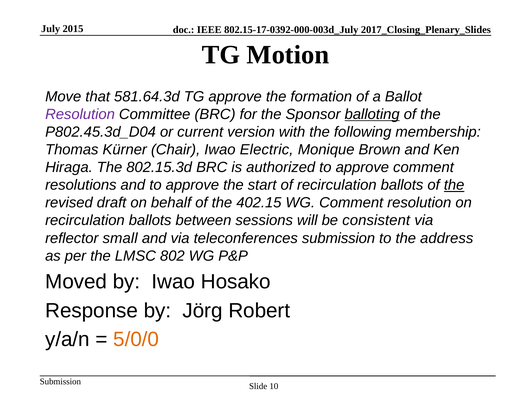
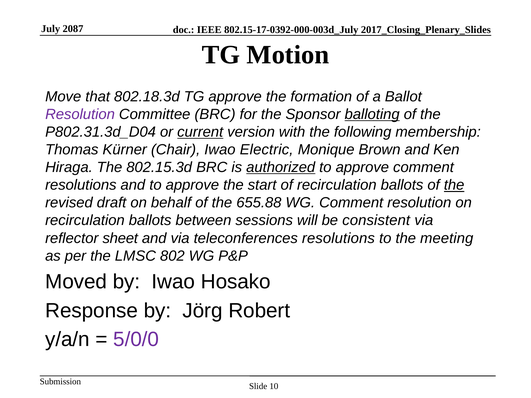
2015: 2015 -> 2087 (73, 29)
581.64.3d: 581.64.3d -> 802.18.3d (147, 97)
P802.45.3d_D04: P802.45.3d_D04 -> P802.31.3d_D04 (101, 132)
current underline: none -> present (200, 132)
authorized underline: none -> present (281, 167)
402.15: 402.15 -> 655.88 (259, 203)
small: small -> sheet (120, 238)
teleconferences submission: submission -> resolutions (338, 238)
address: address -> meeting (447, 238)
5/0/0 colour: orange -> purple (136, 340)
